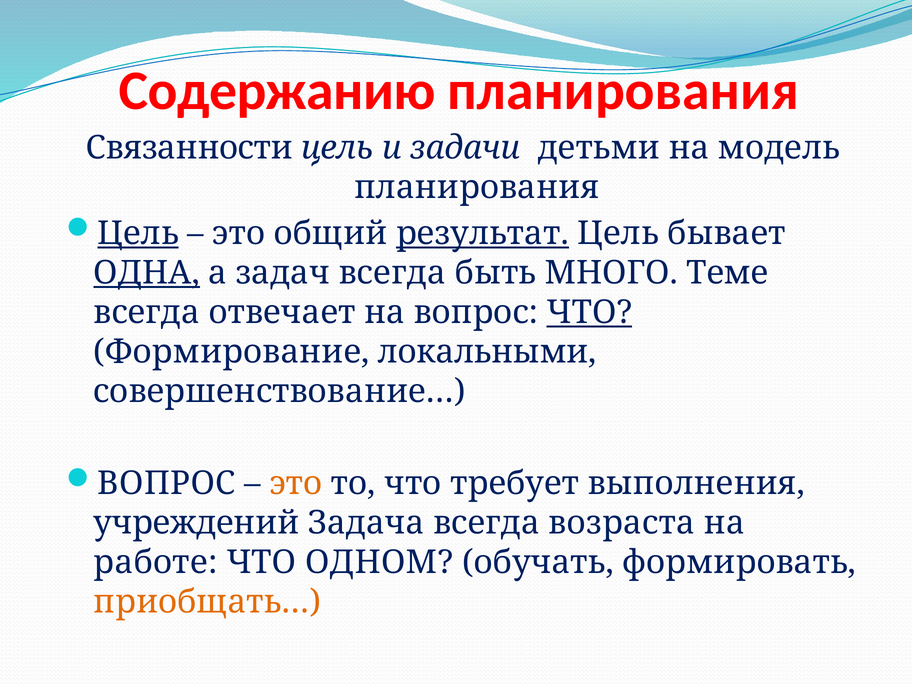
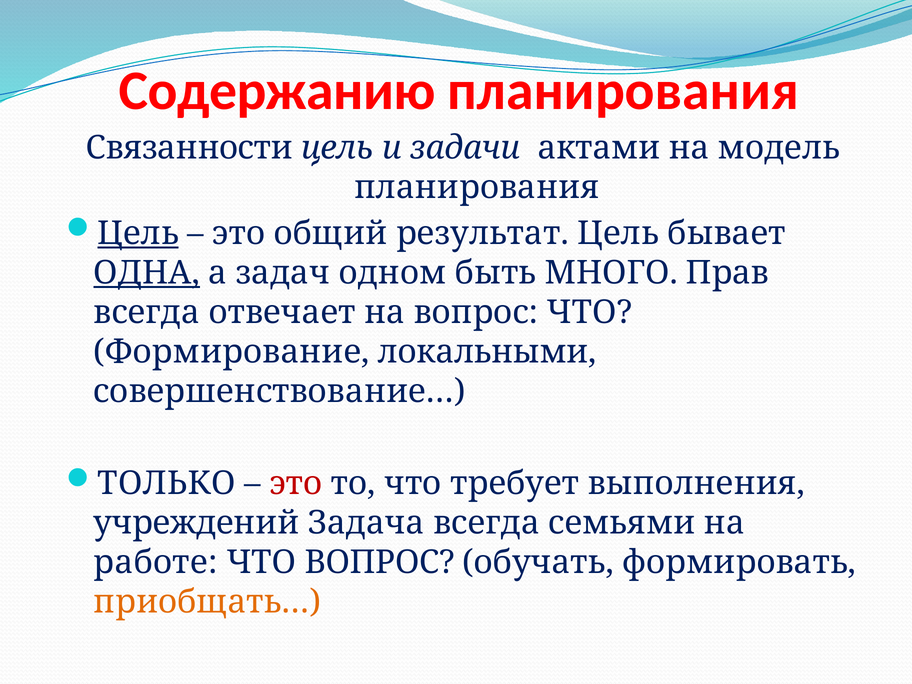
детьми: детьми -> актами (599, 148)
результат underline: present -> none (482, 233)
задач всегда: всегда -> одном (392, 273)
Теме: Теме -> Прав (727, 273)
ЧТО underline: present -> none (589, 312)
ВОПРОС: ВОПРОС -> ТОЛЬКО (167, 483)
это colour: orange -> red (296, 483)
возраста: возраста -> семьями (622, 523)
ЧТО ОДНОМ: ОДНОМ -> ВОПРОС (380, 562)
